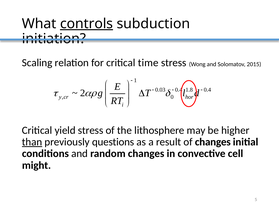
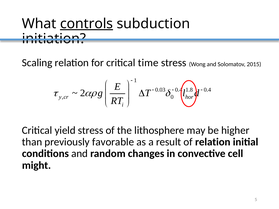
than underline: present -> none (32, 142)
questions: questions -> favorable (113, 142)
of changes: changes -> relation (213, 142)
